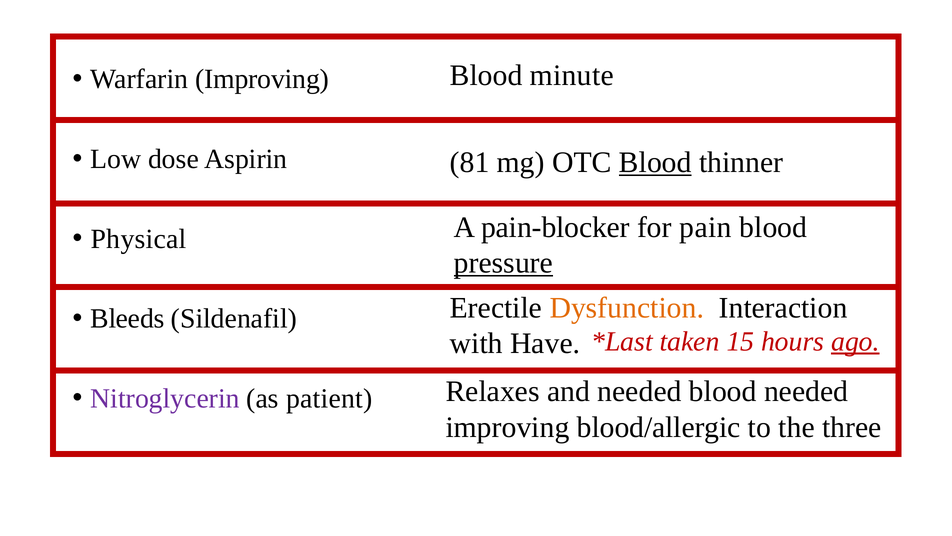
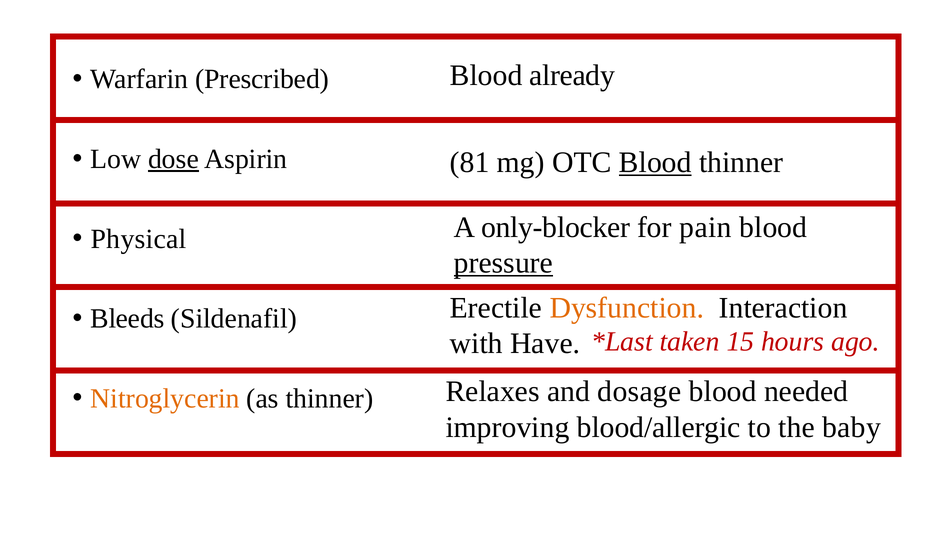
minute: minute -> already (572, 75)
Warfarin Improving: Improving -> Prescribed (262, 79)
dose underline: none -> present (174, 159)
pain-blocker: pain-blocker -> only-blocker (556, 227)
ago underline: present -> none (855, 341)
and needed: needed -> dosage (639, 391)
Nitroglycerin colour: purple -> orange (165, 398)
as patient: patient -> thinner (329, 398)
three: three -> baby (852, 427)
